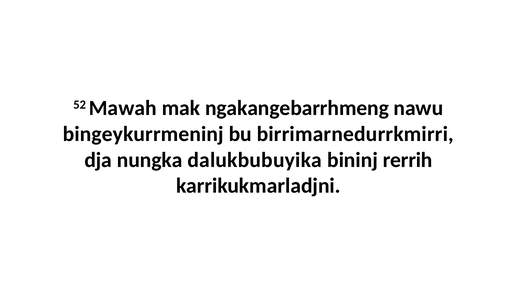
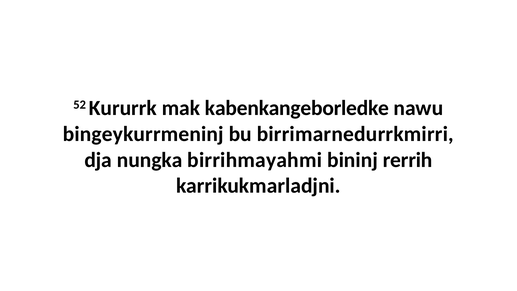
Mawah: Mawah -> Kururrk (123, 108)
ngakangebarrhmeng: ngakangebarrhmeng -> kabenkangeborledke (297, 108)
dalukbubuyika: dalukbubuyika -> birrihmayahmi (255, 160)
